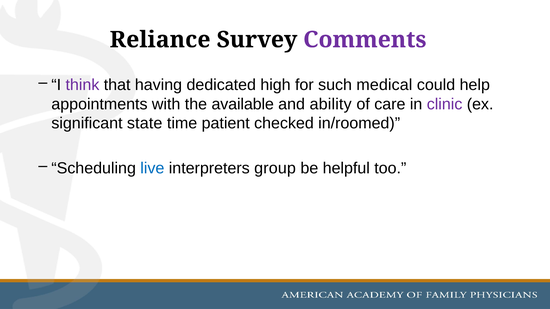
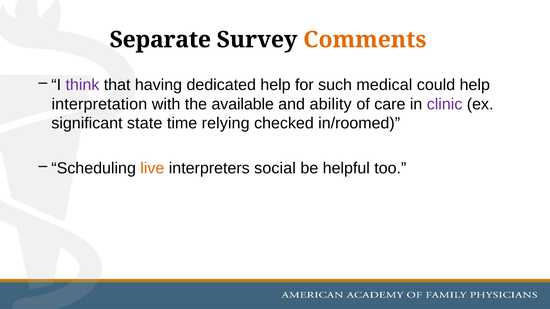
Reliance: Reliance -> Separate (160, 40)
Comments colour: purple -> orange (365, 40)
dedicated high: high -> help (276, 85)
appointments: appointments -> interpretation (99, 104)
patient: patient -> relying (226, 124)
live colour: blue -> orange (152, 169)
group: group -> social (275, 169)
